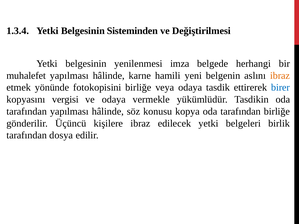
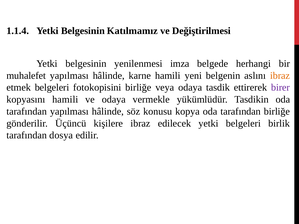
1.3.4: 1.3.4 -> 1.1.4 (18, 31)
Sisteminden: Sisteminden -> Katılmamız (132, 31)
etmek yönünde: yönünde -> belgeleri (52, 88)
birer colour: blue -> purple (280, 88)
kopyasını vergisi: vergisi -> hamili (65, 100)
